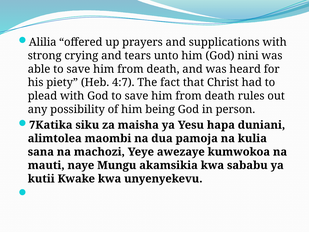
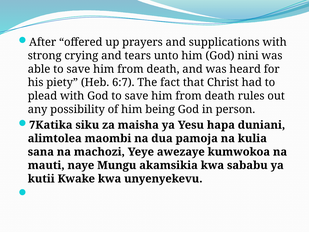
Alilia: Alilia -> After (43, 42)
4:7: 4:7 -> 6:7 (123, 82)
